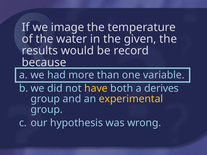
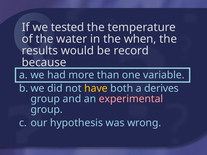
image: image -> tested (68, 27)
given: given -> when (140, 39)
experimental colour: yellow -> pink (131, 99)
